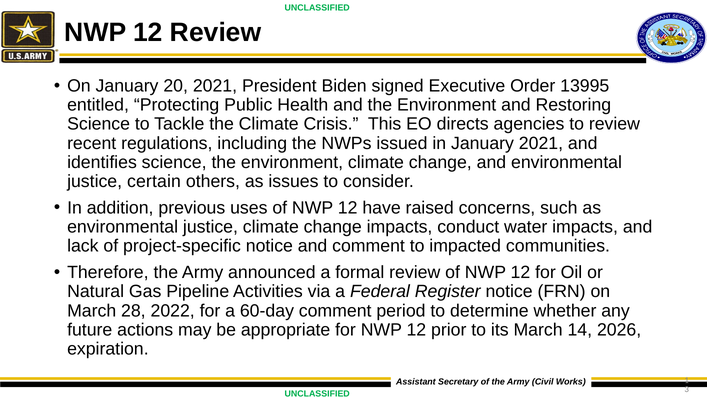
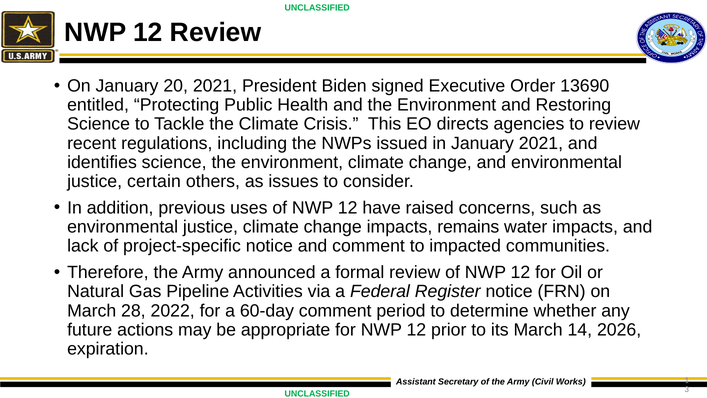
13995: 13995 -> 13690 (585, 86)
conduct: conduct -> remains (468, 227)
